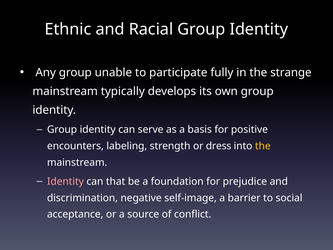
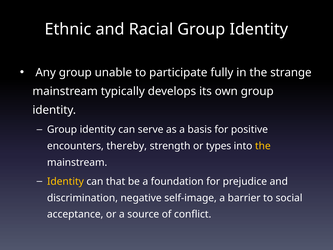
labeling: labeling -> thereby (127, 146)
dress: dress -> types (219, 146)
Identity colour: pink -> yellow (65, 181)
